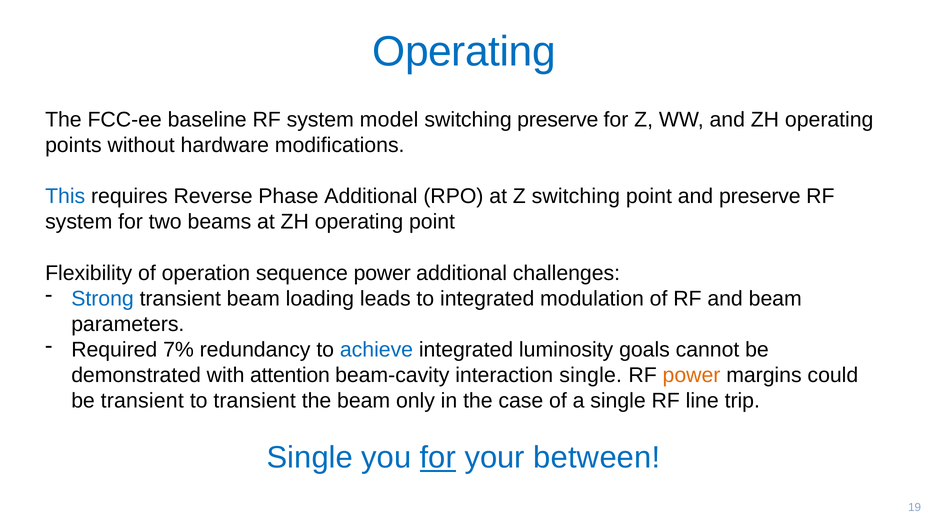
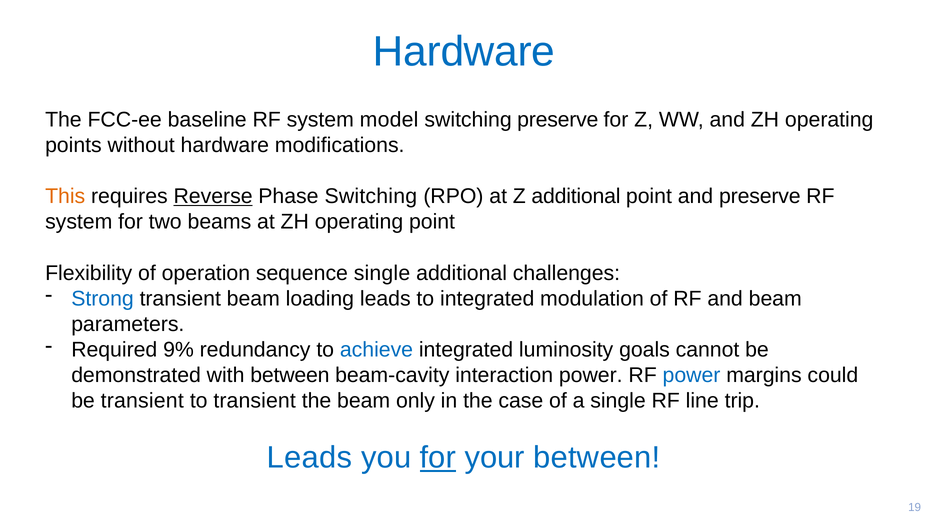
Operating: Operating -> Hardware (464, 52)
This colour: blue -> orange (65, 196)
Reverse underline: none -> present (213, 196)
Phase Additional: Additional -> Switching (371, 196)
Z switching: switching -> additional (576, 196)
sequence power: power -> single (382, 273)
7%: 7% -> 9% (178, 350)
with attention: attention -> between (290, 375)
interaction single: single -> power (591, 375)
power colour: orange -> blue (691, 375)
Single: Single -> Leads (310, 458)
